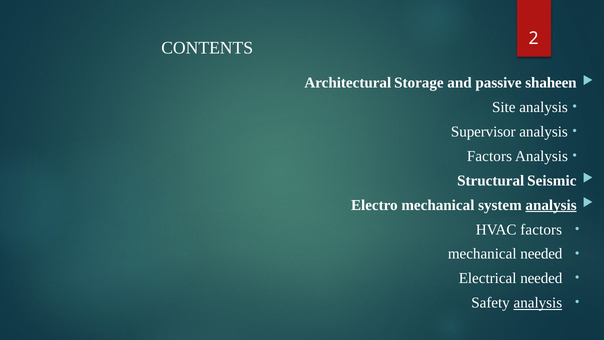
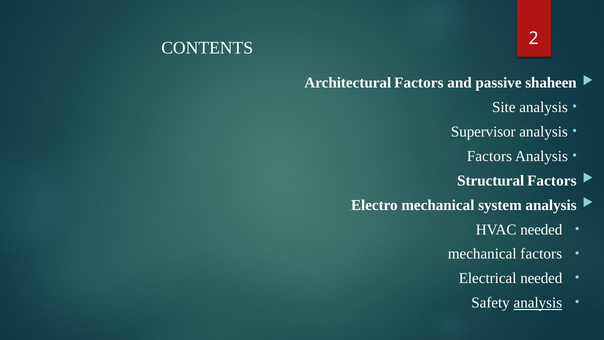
Architectural Storage: Storage -> Factors (419, 83)
Structural Seismic: Seismic -> Factors (552, 181)
analysis underline: present -> none (551, 205)
HVAC factors: factors -> needed (541, 229)
mechanical needed: needed -> factors (541, 254)
